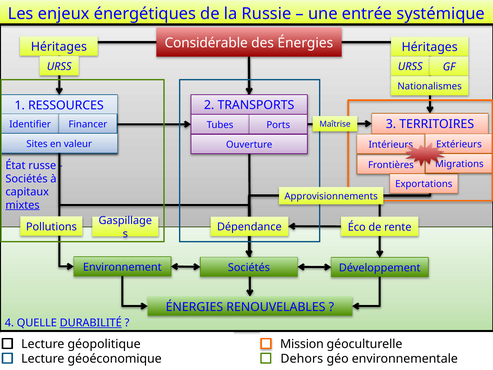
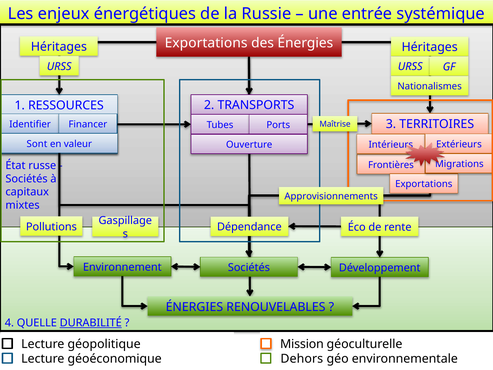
Considérable: Considérable -> Exportations (206, 43)
Sites: Sites -> Sont (37, 144)
mixtes underline: present -> none (23, 205)
